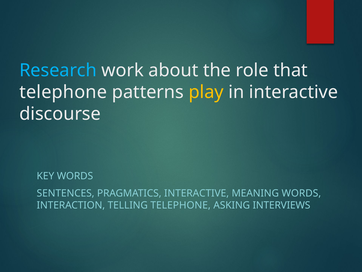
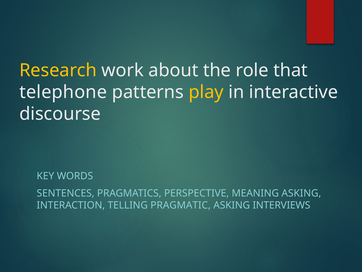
Research colour: light blue -> yellow (58, 70)
PRAGMATICS INTERACTIVE: INTERACTIVE -> PERSPECTIVE (197, 193)
MEANING WORDS: WORDS -> ASKING (301, 193)
TELLING TELEPHONE: TELEPHONE -> PRAGMATIC (181, 205)
